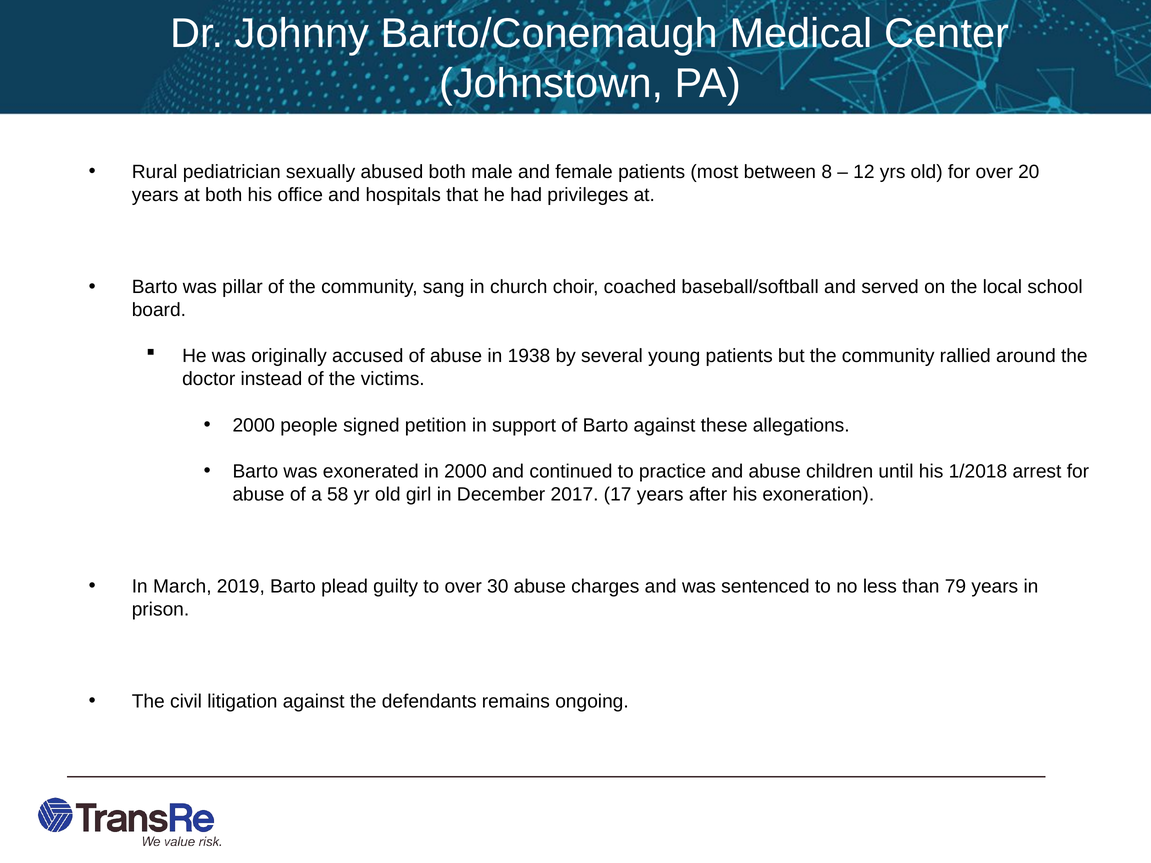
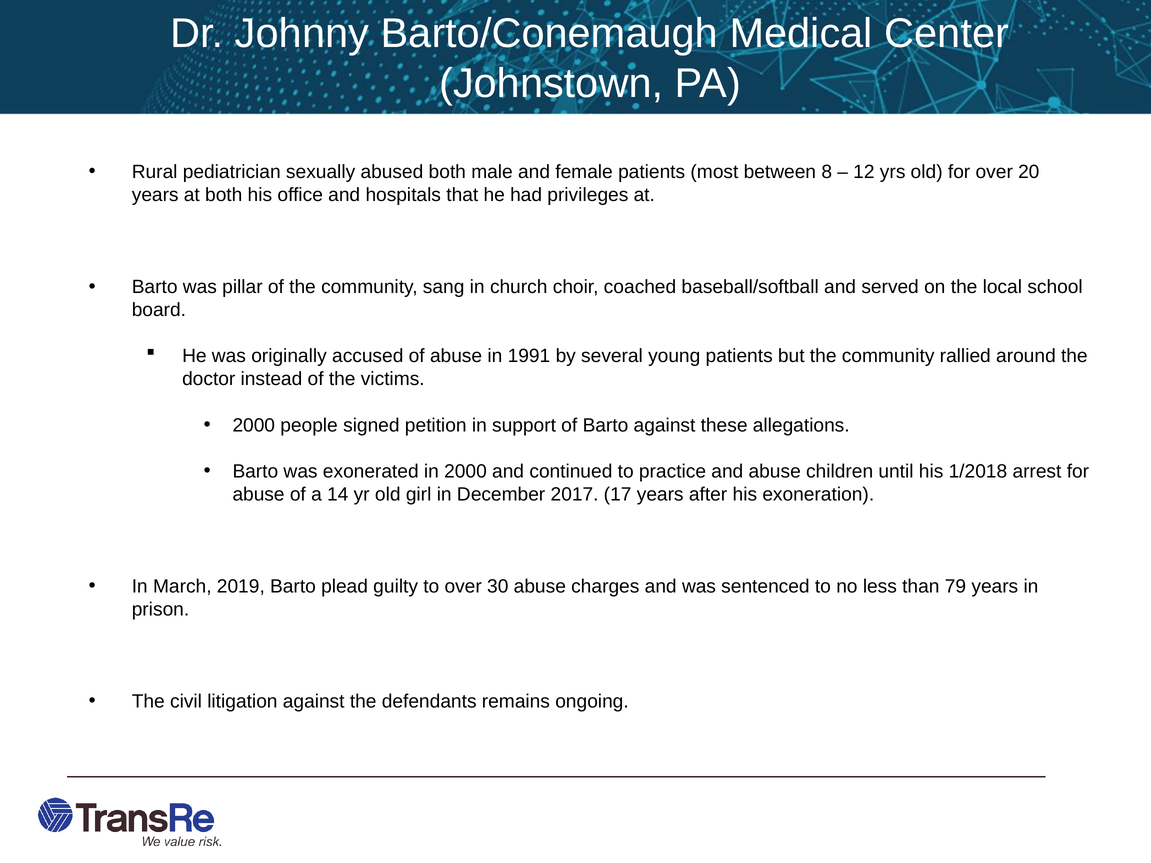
1938: 1938 -> 1991 (529, 356)
58: 58 -> 14 (338, 494)
